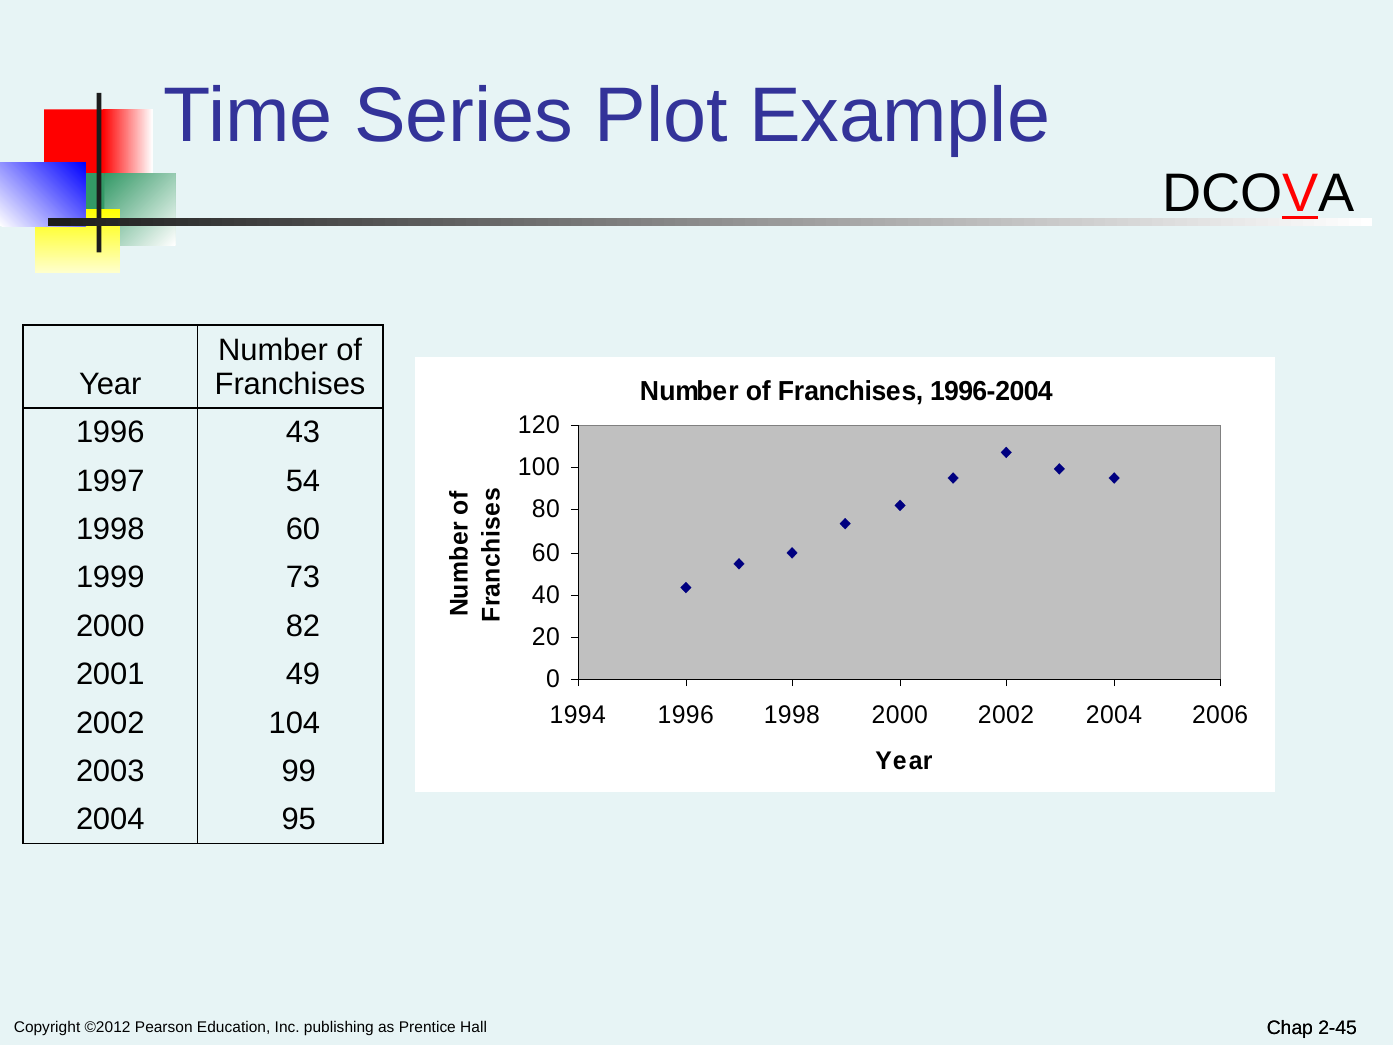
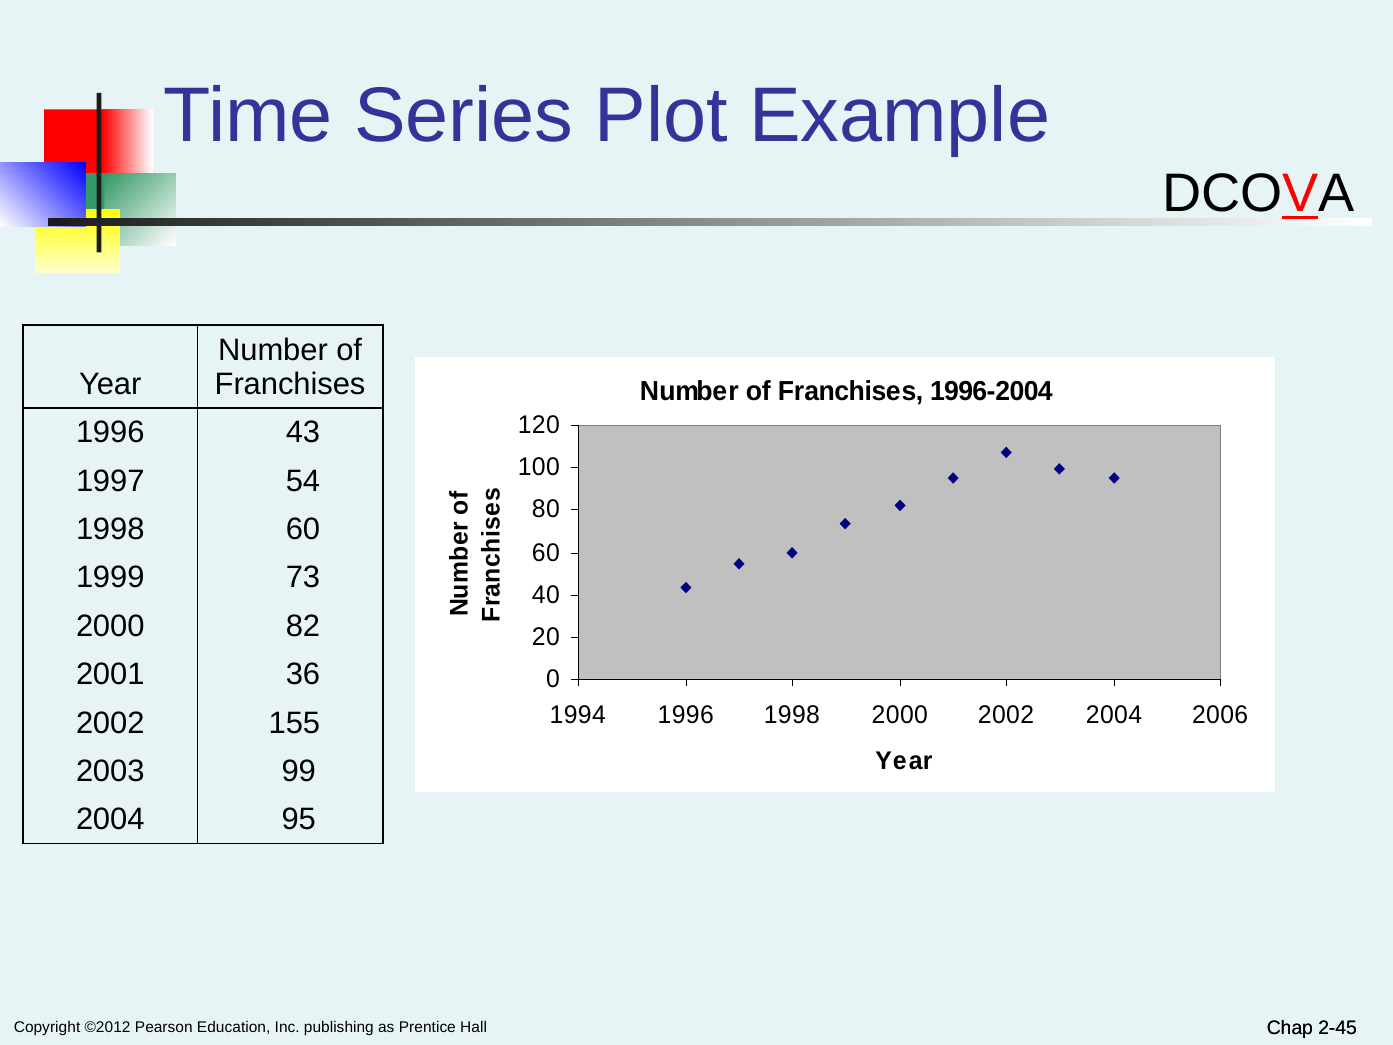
49: 49 -> 36 (303, 674)
104: 104 -> 155 (294, 723)
